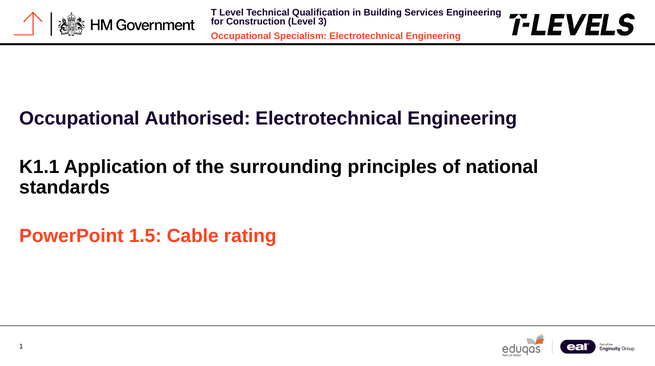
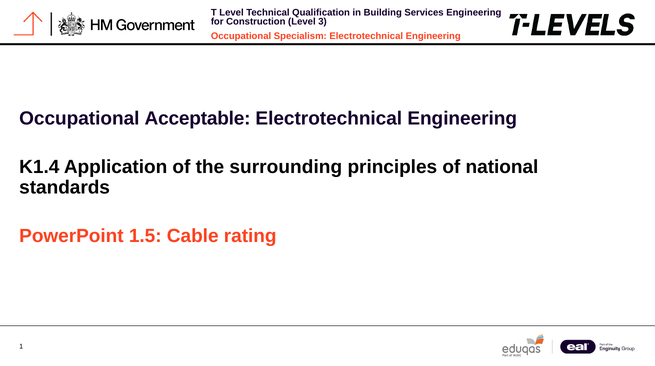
Authorised: Authorised -> Acceptable (198, 119)
K1.1: K1.1 -> K1.4 (39, 167)
